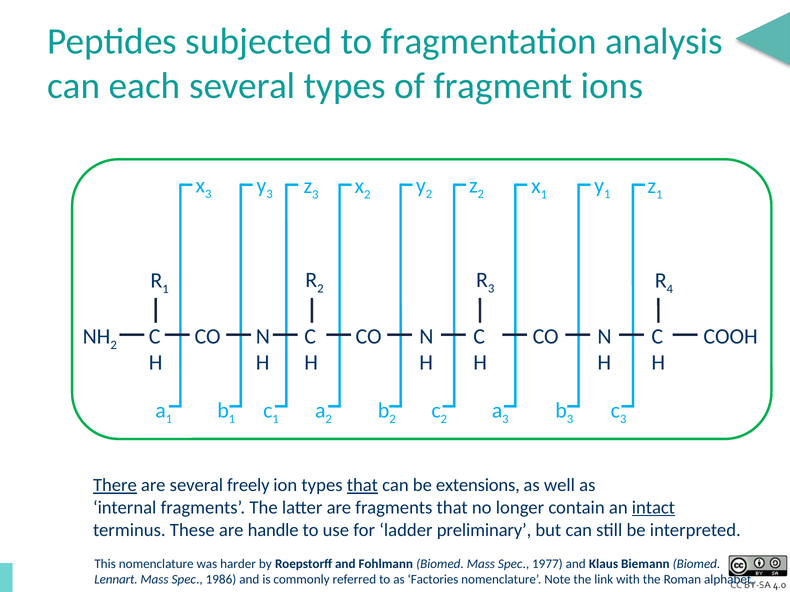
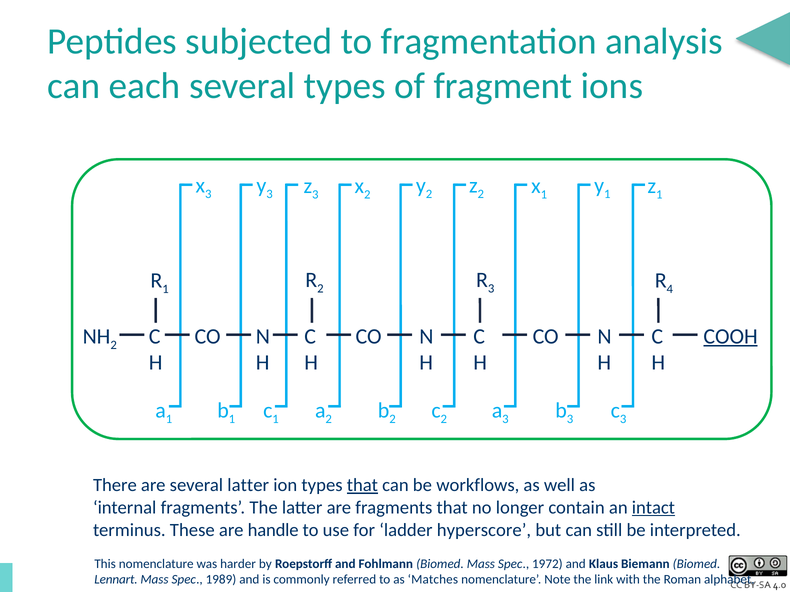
COOH underline: none -> present (731, 337)
There underline: present -> none (115, 486)
several freely: freely -> latter (248, 486)
extensions: extensions -> workflows (478, 486)
preliminary: preliminary -> hyperscore (484, 530)
1977: 1977 -> 1972 (547, 564)
1986: 1986 -> 1989 (221, 580)
Factories: Factories -> Matches (433, 580)
